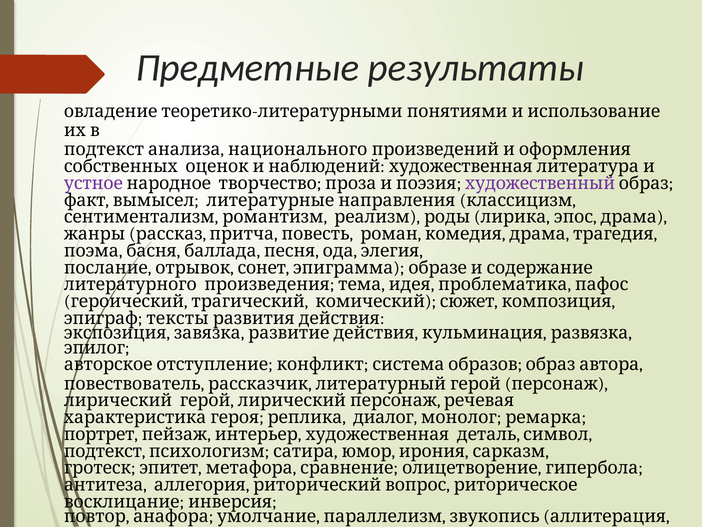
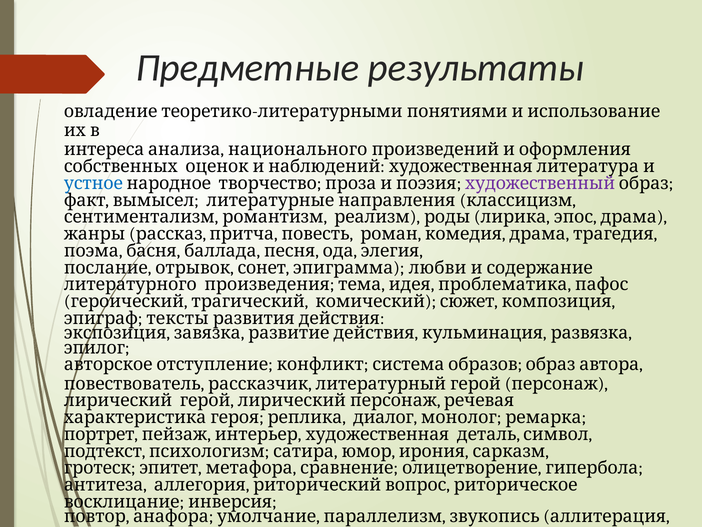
подтекст: подтекст -> интереса (104, 149)
устное colour: purple -> blue (93, 183)
образе: образе -> любви (438, 267)
